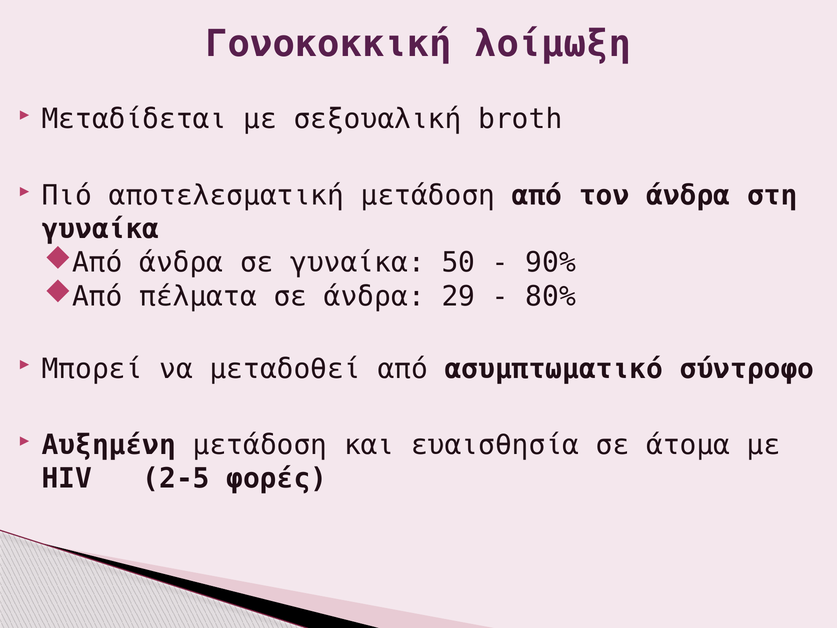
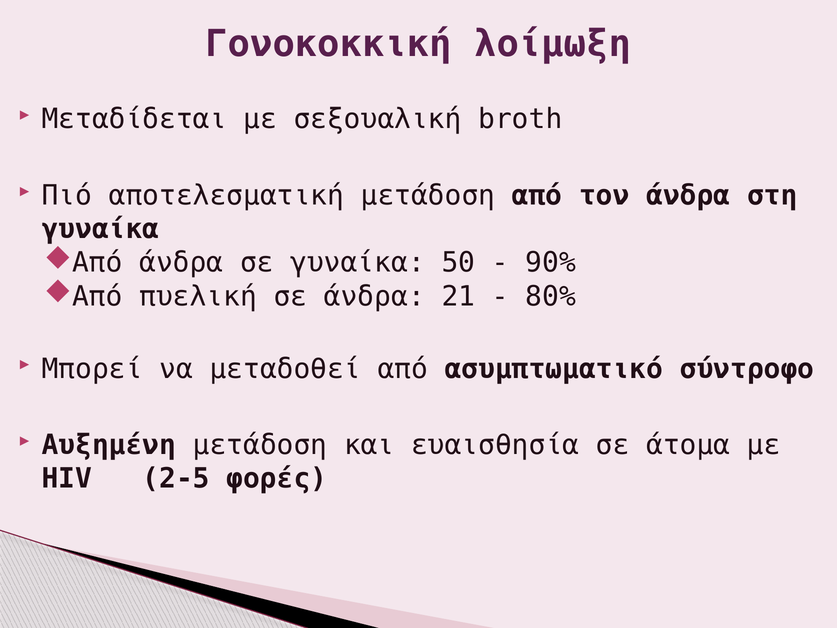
πέλματα: πέλματα -> πυελική (198, 296)
29: 29 -> 21 (458, 296)
